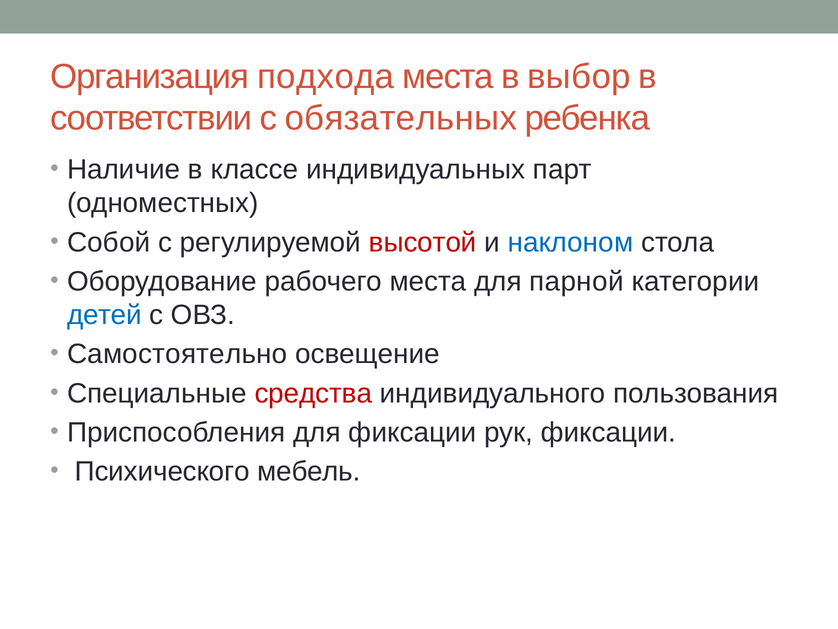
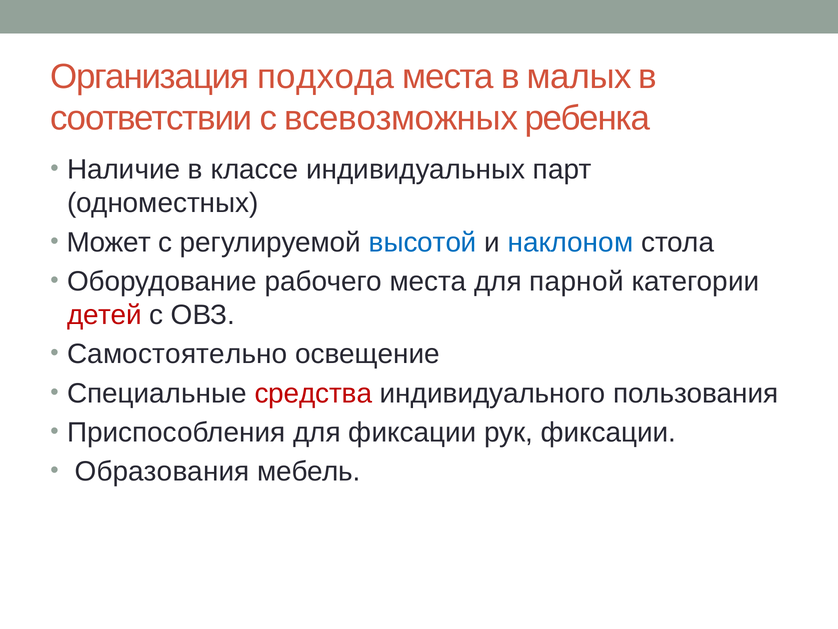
выбор: выбор -> малых (579, 76)
обязательных: обязательных -> всевозможных (401, 118)
Собой: Собой -> Может (109, 242)
высотой colour: red -> blue (423, 242)
детей colour: blue -> red (104, 315)
Психического: Психического -> Образования (162, 471)
